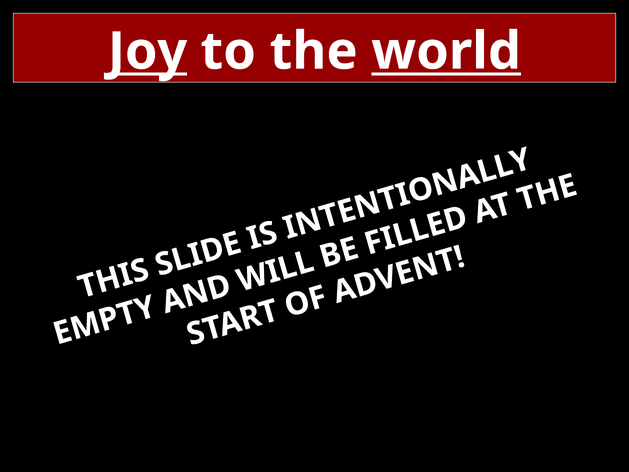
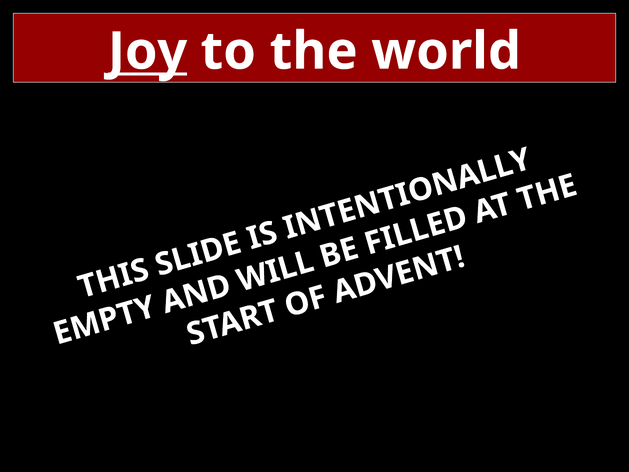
world underline: present -> none (446, 51)
